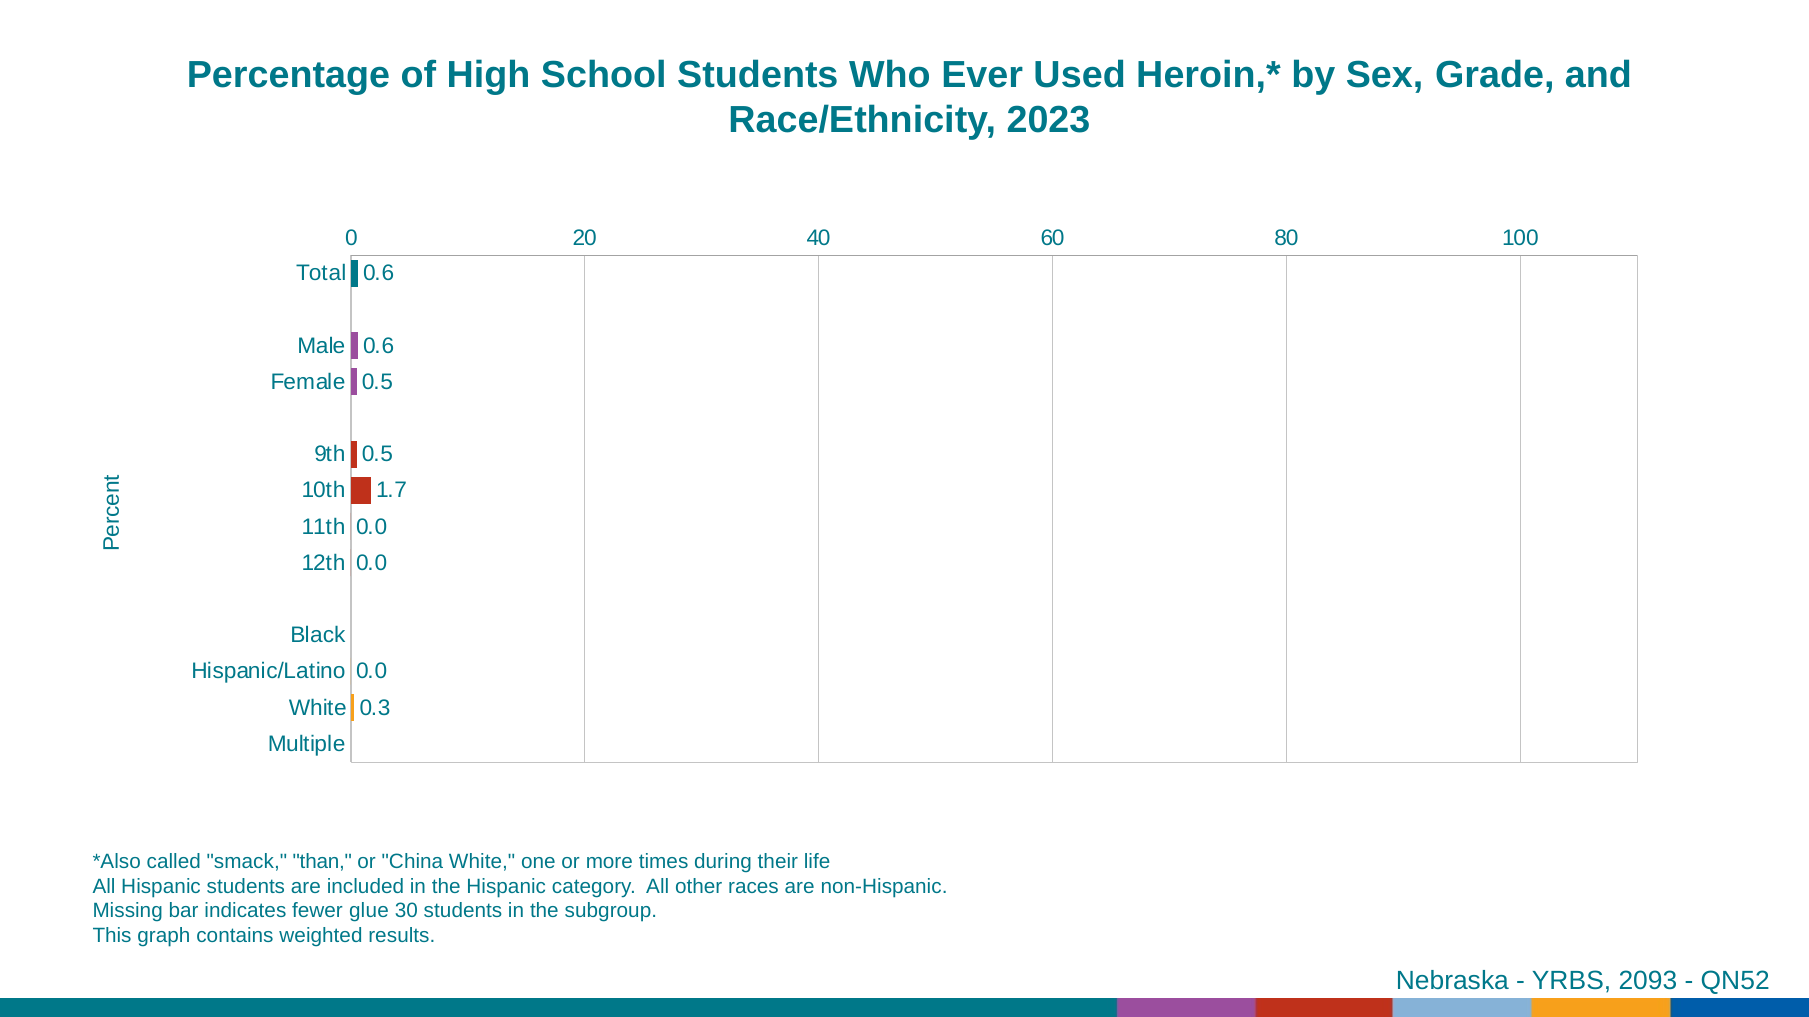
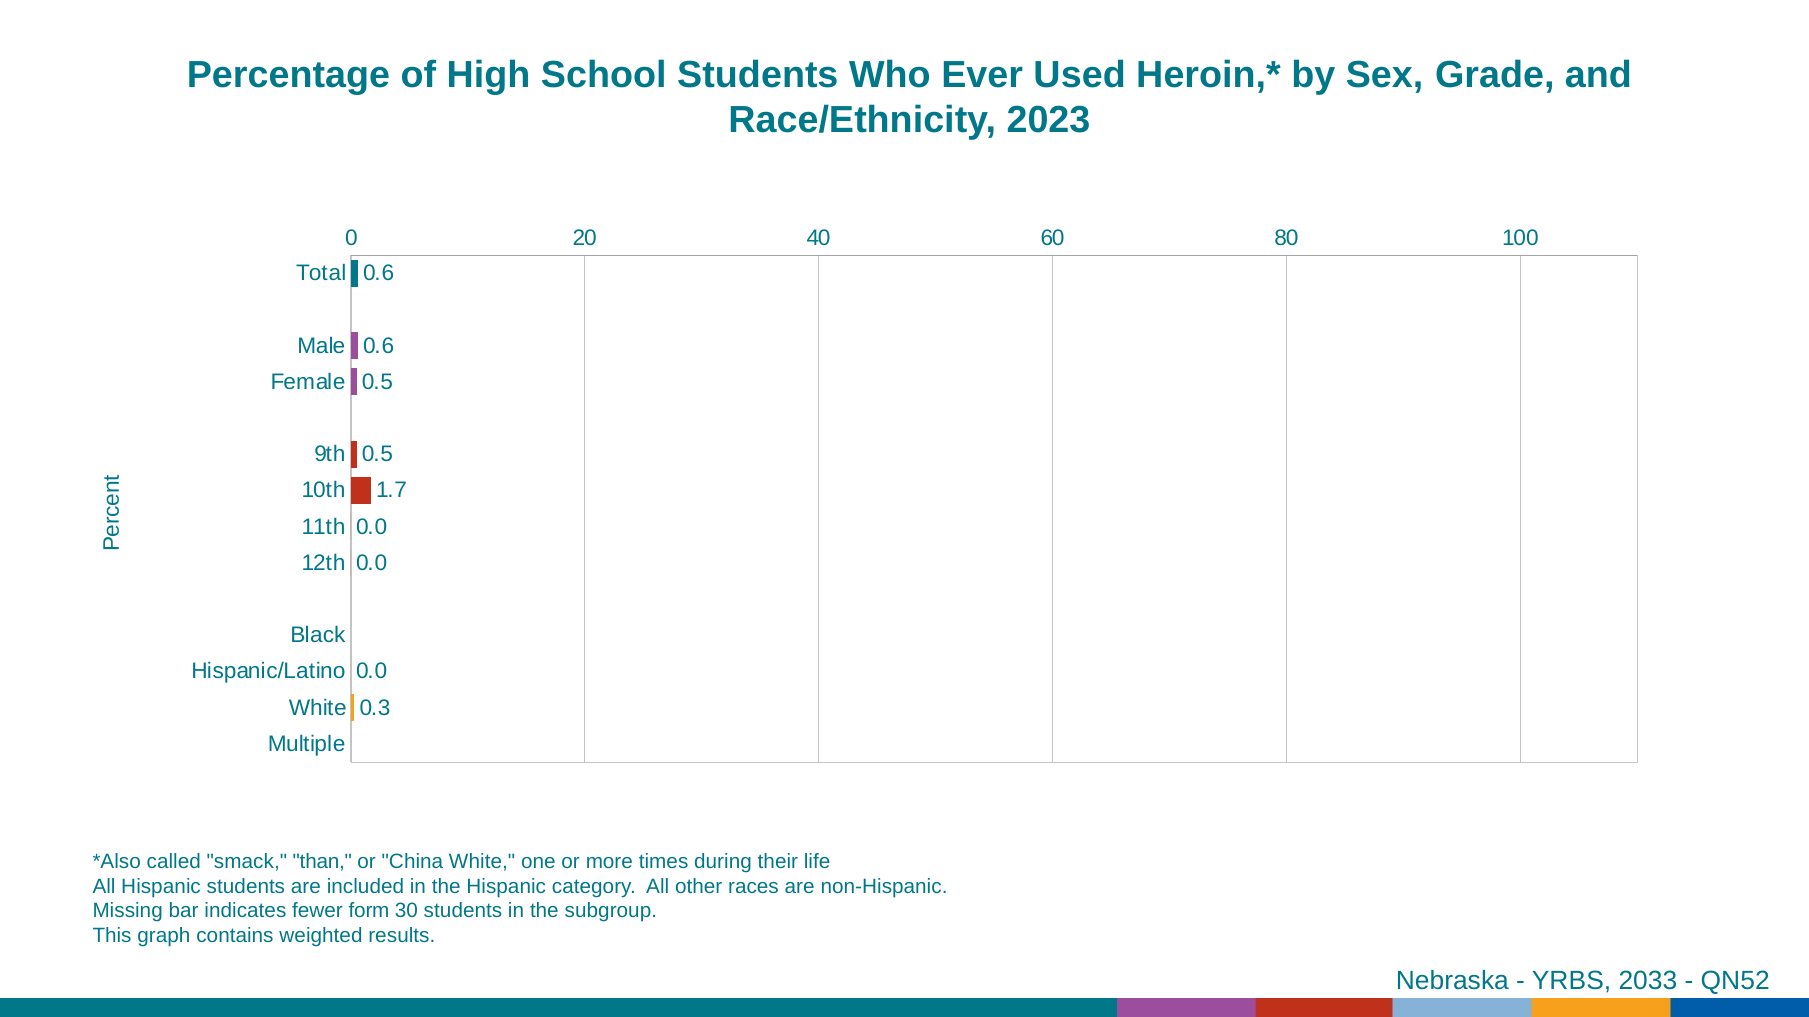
glue: glue -> form (369, 912)
2093: 2093 -> 2033 (1648, 981)
